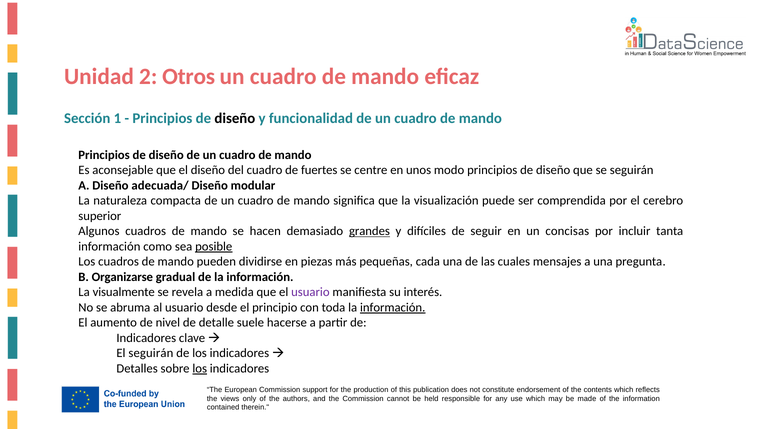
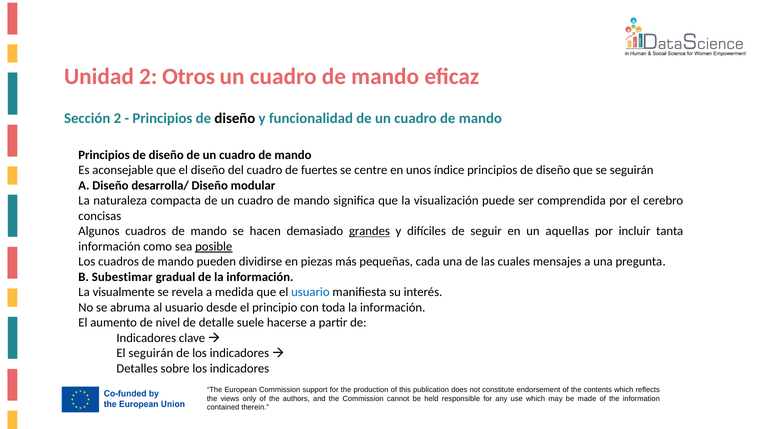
Sección 1: 1 -> 2 (117, 118)
modo: modo -> índice (449, 170)
adecuada/: adecuada/ -> desarrolla/ (160, 185)
superior: superior -> concisas (100, 216)
concisas: concisas -> aquellas (567, 231)
Organizarse: Organizarse -> Subestimar (122, 277)
usuario colour: purple -> blue (310, 292)
información underline: present -> none (393, 307)
los underline: present -> none (200, 368)
